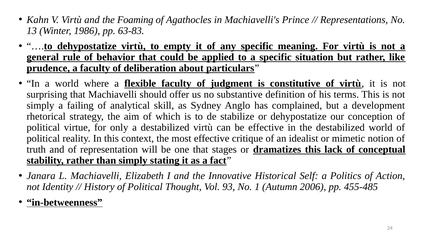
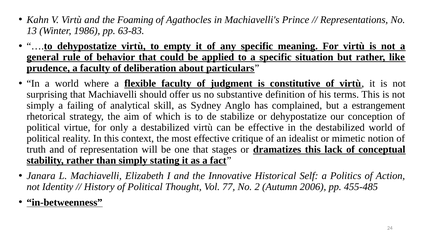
development: development -> estrangement (378, 106)
93: 93 -> 77 (229, 187)
1: 1 -> 2 (257, 187)
